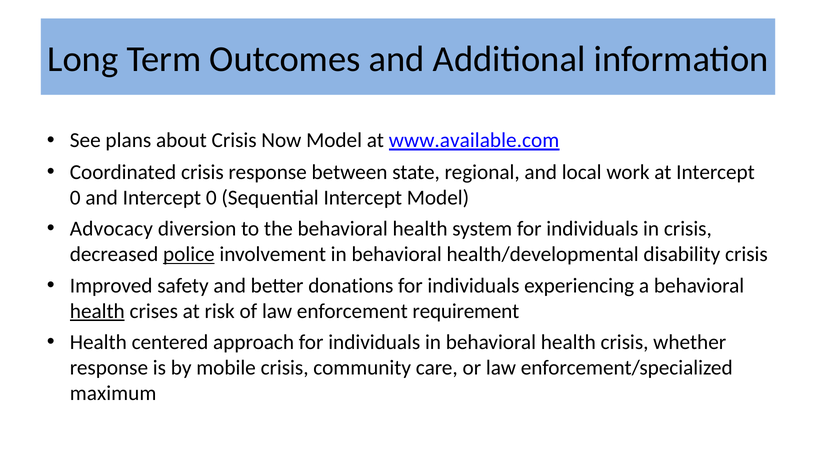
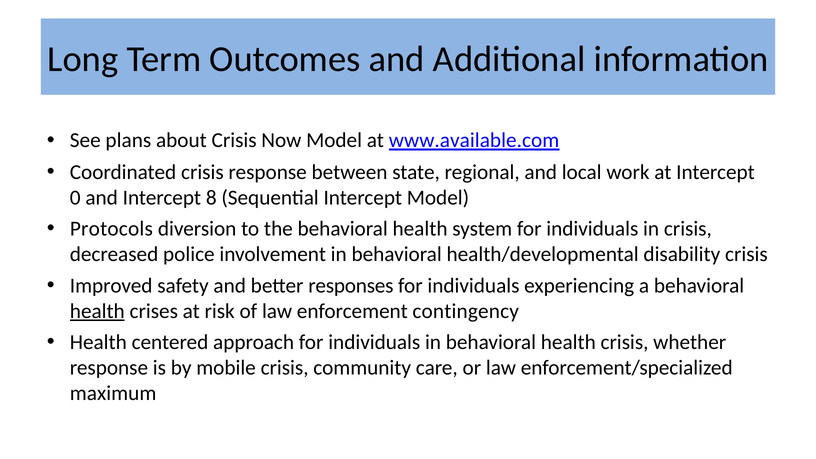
and Intercept 0: 0 -> 8 (211, 198)
Advocacy: Advocacy -> Protocols (111, 229)
police underline: present -> none (189, 254)
donations: donations -> responses (351, 286)
requirement: requirement -> contingency (466, 311)
